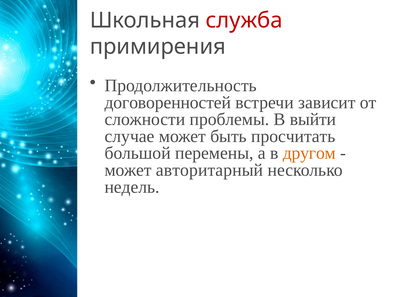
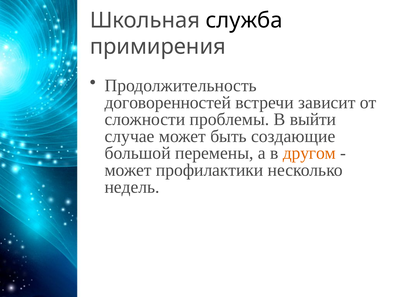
служба colour: red -> black (244, 20)
просчитать: просчитать -> создающие (293, 136)
авторитарный: авторитарный -> профилактики (210, 170)
